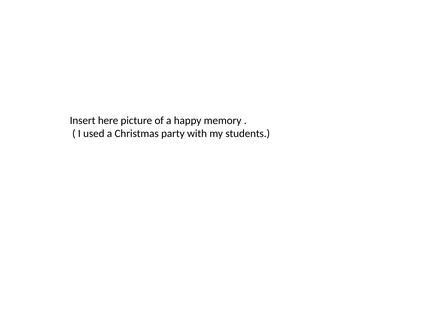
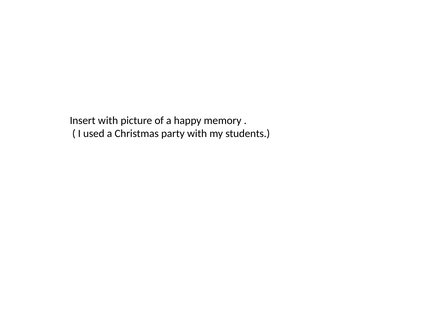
Insert here: here -> with (108, 121)
